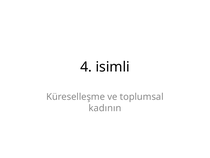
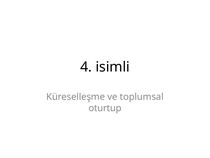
kadının: kadının -> oturtup (105, 108)
